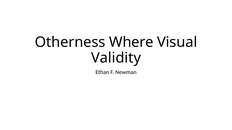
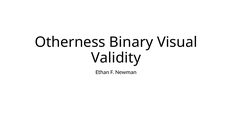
Where: Where -> Binary (131, 42)
